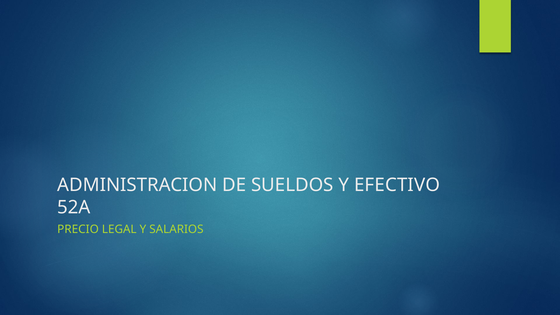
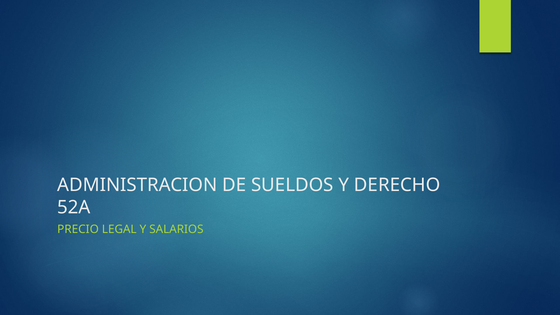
EFECTIVO: EFECTIVO -> DERECHO (397, 185)
